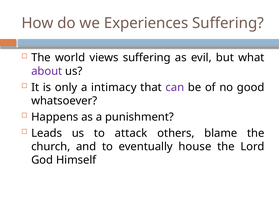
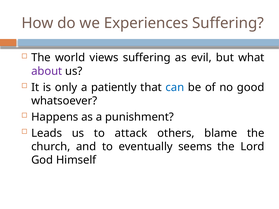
intimacy: intimacy -> patiently (114, 87)
can colour: purple -> blue (175, 87)
house: house -> seems (195, 147)
